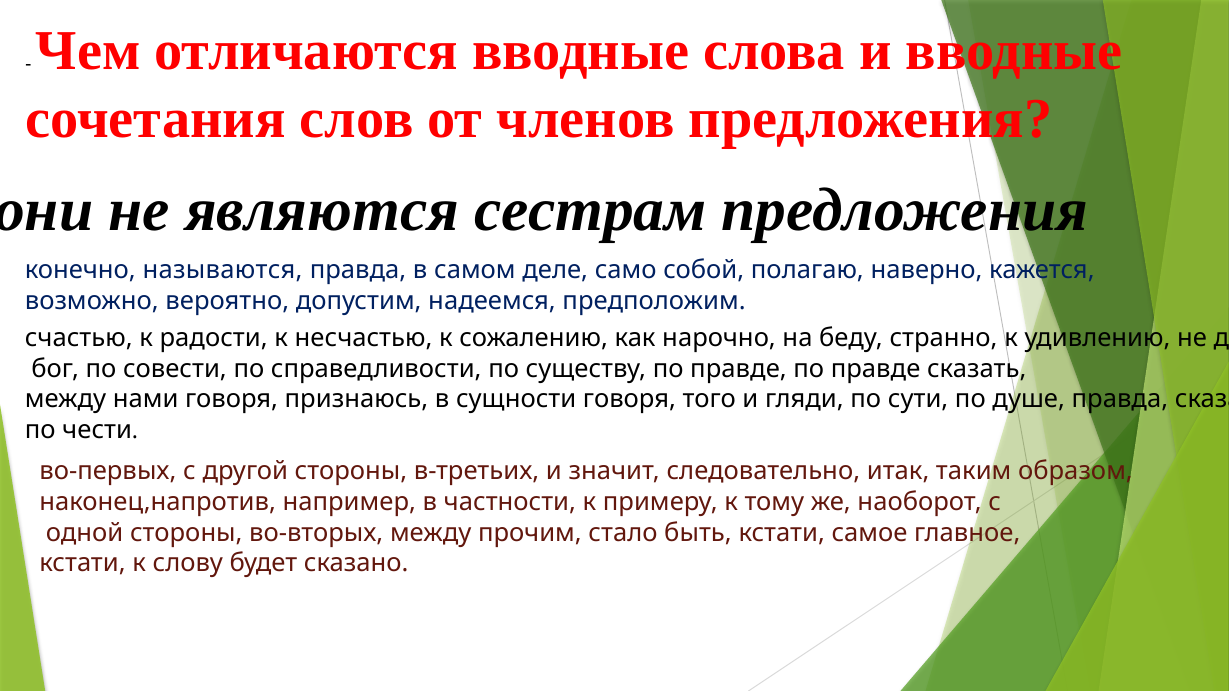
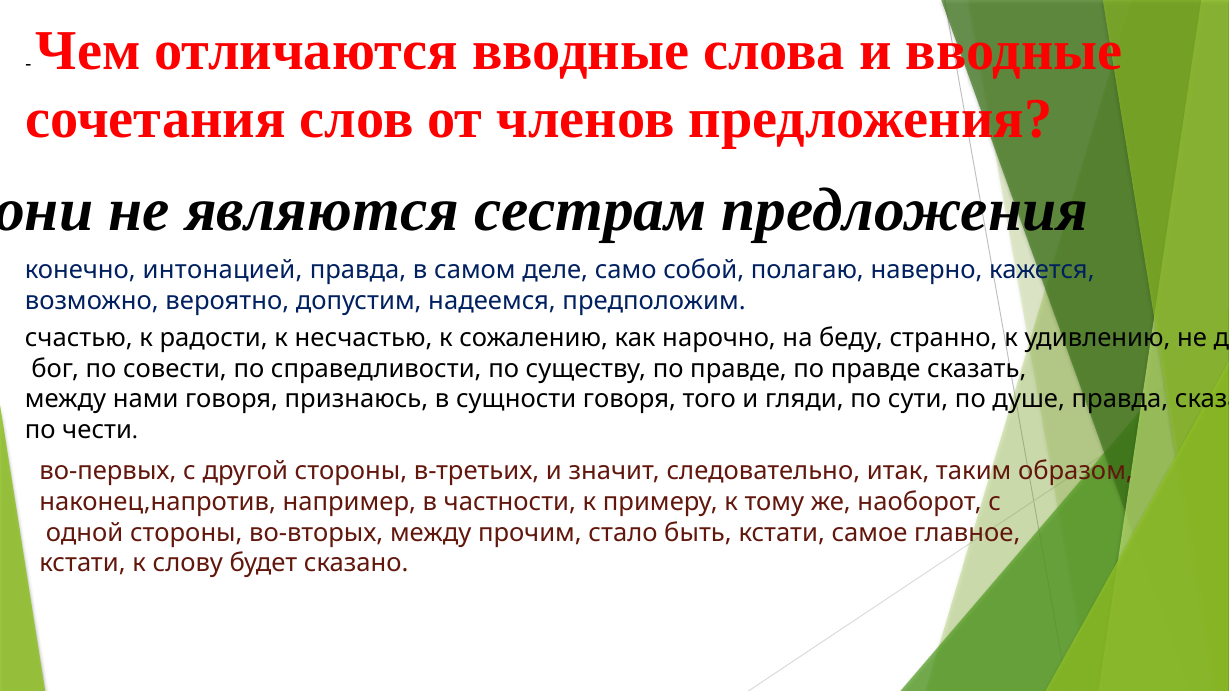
называются: называются -> интонацией (223, 270)
